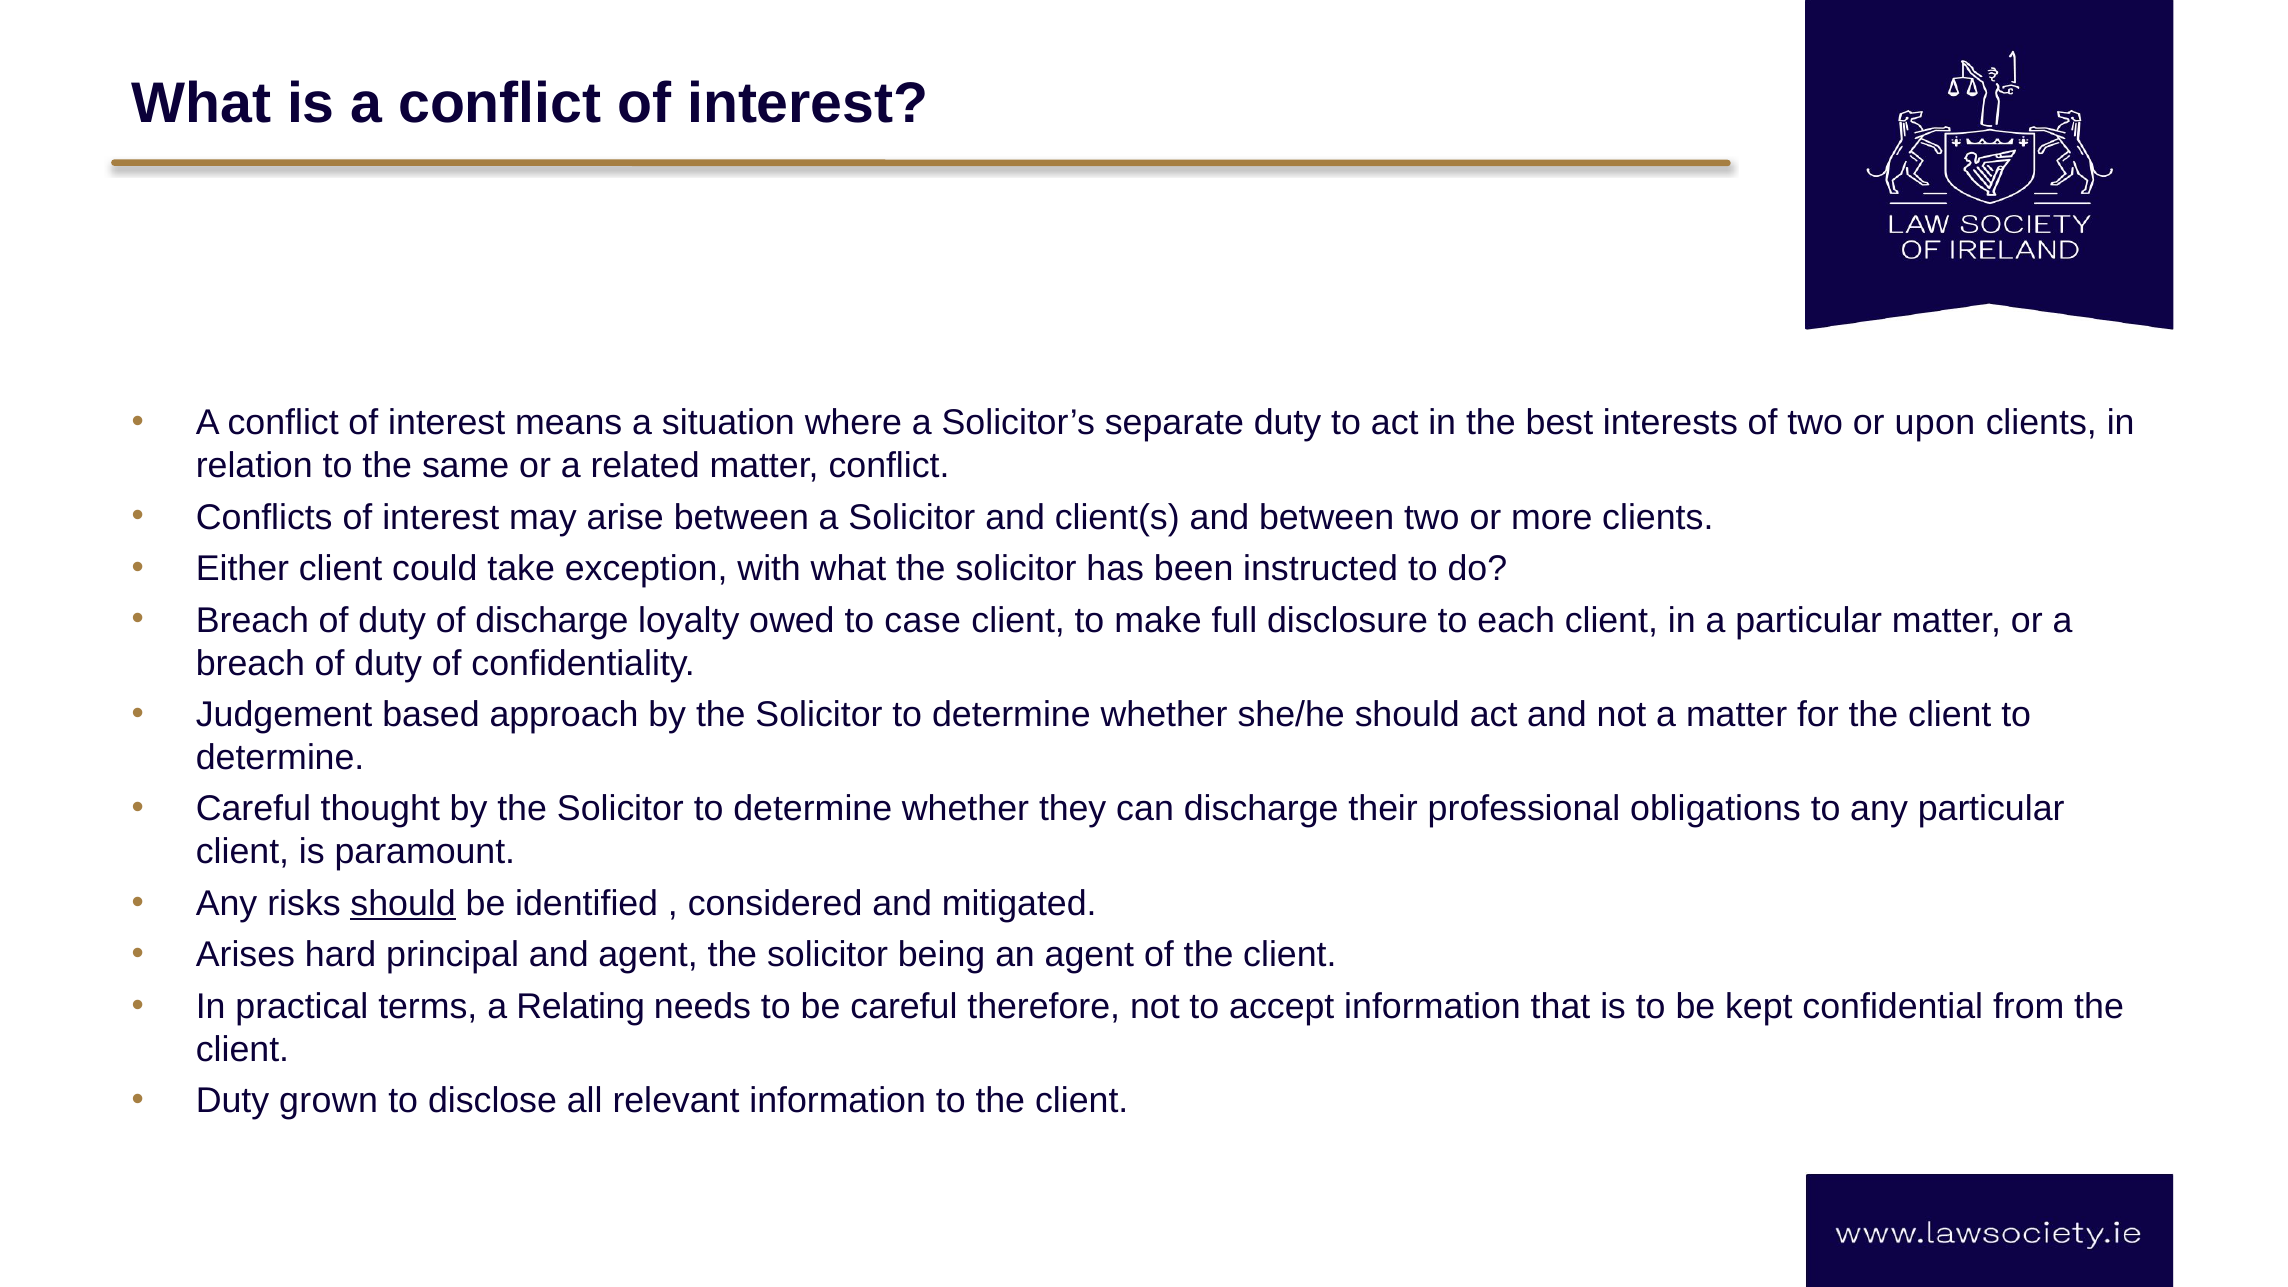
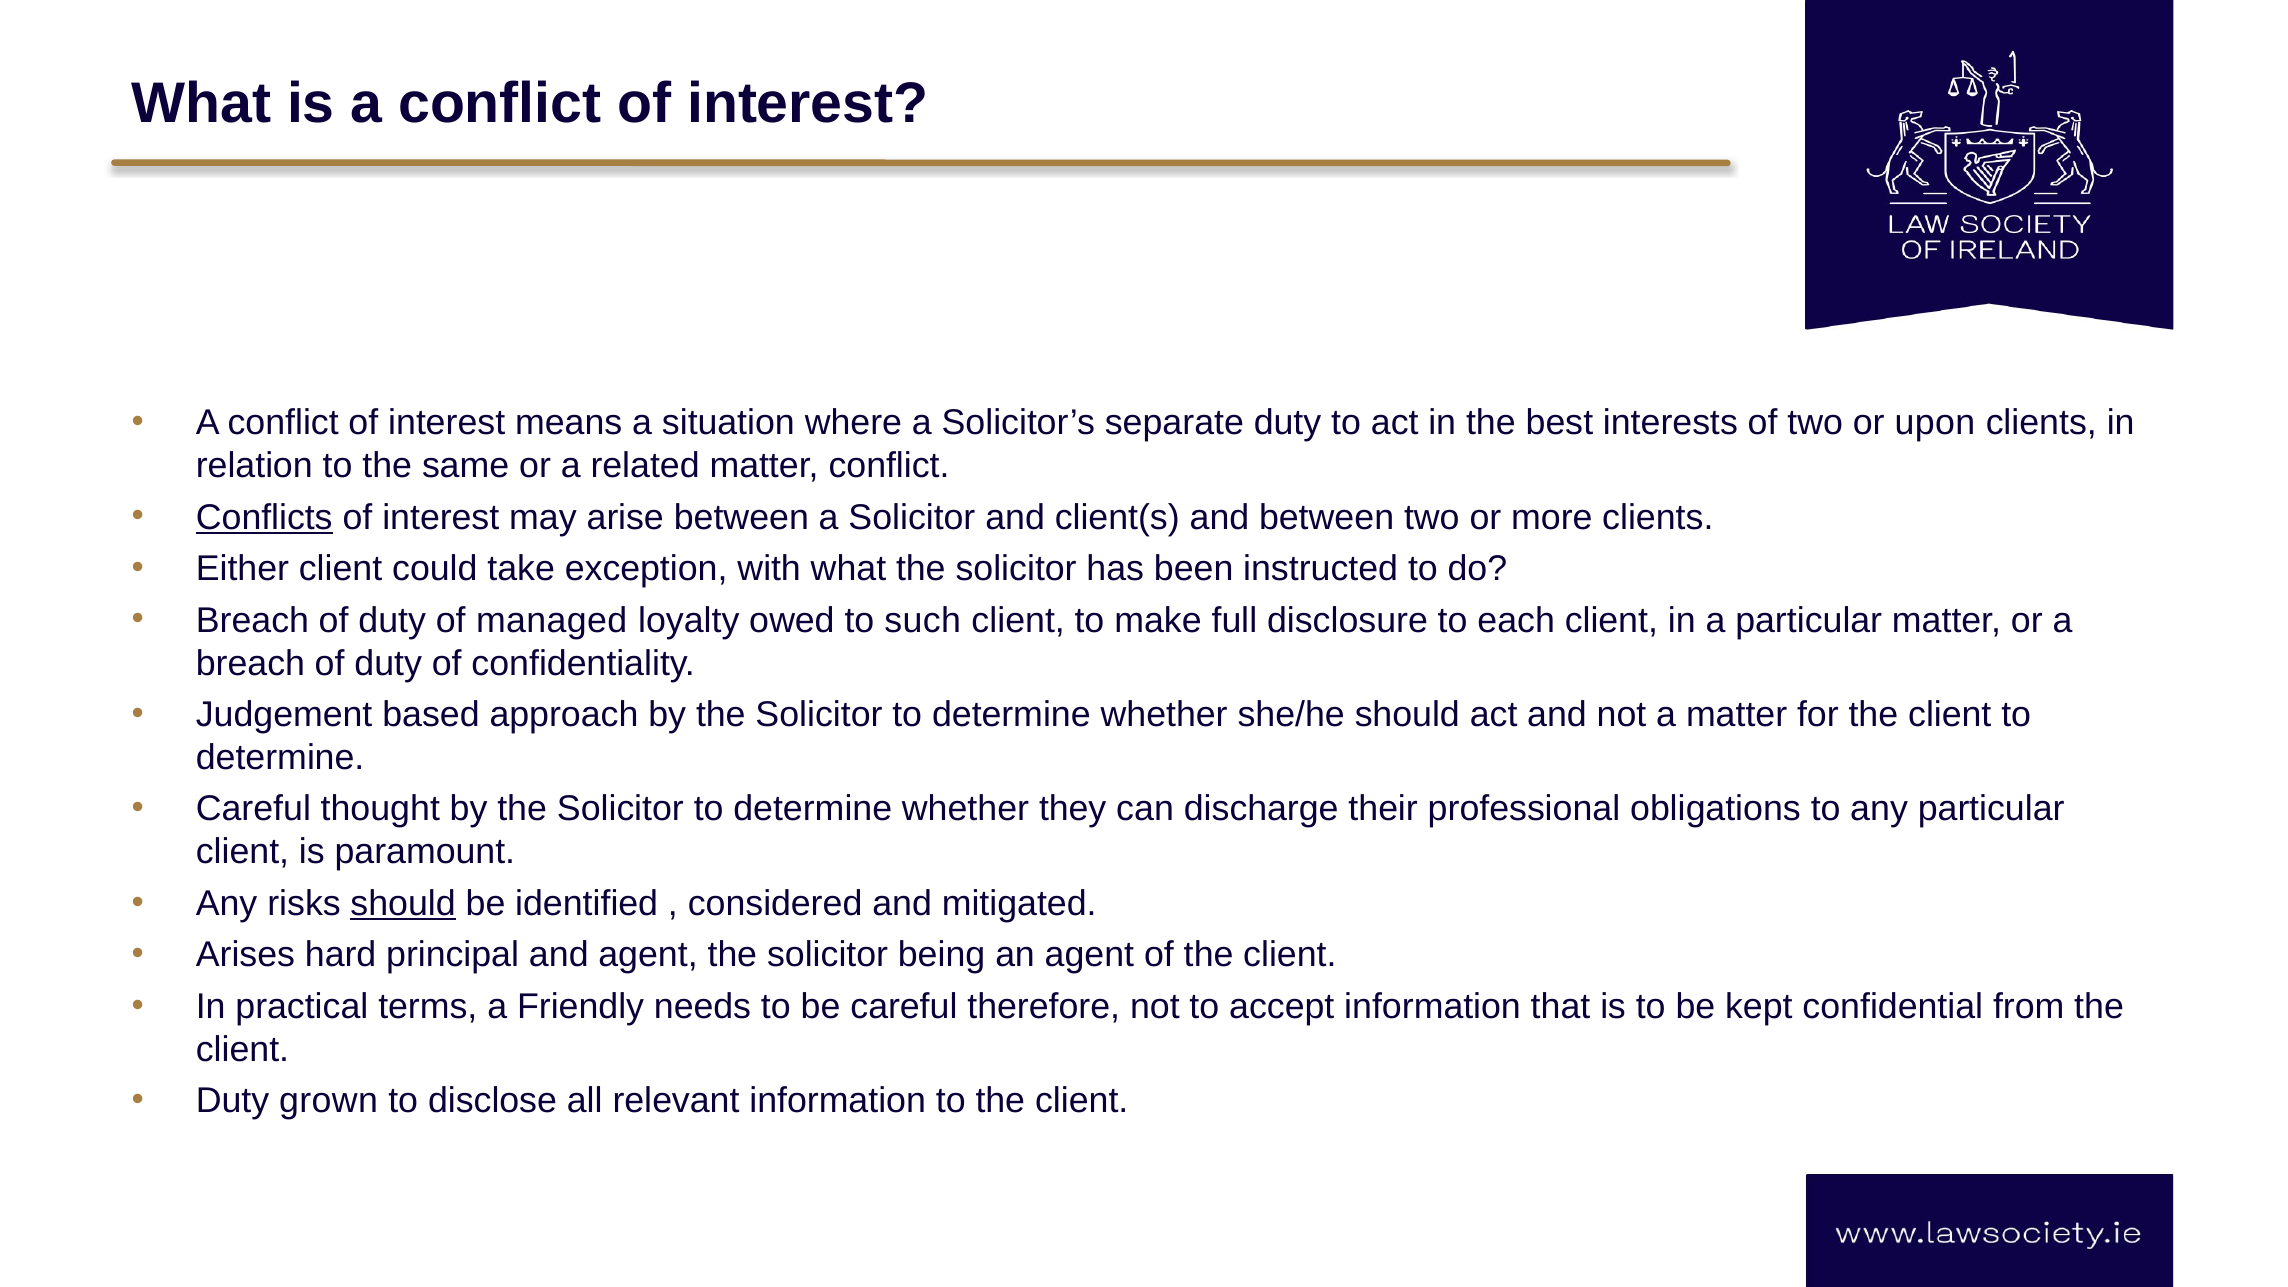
Conflicts underline: none -> present (264, 517)
of discharge: discharge -> managed (552, 620)
case: case -> such (923, 620)
Relating: Relating -> Friendly (581, 1007)
